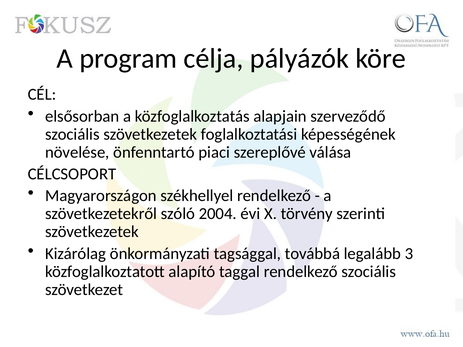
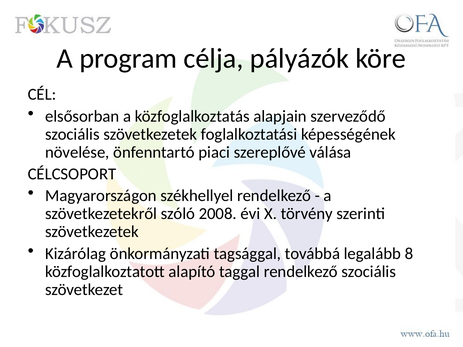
2004: 2004 -> 2008 (218, 214)
3: 3 -> 8 (409, 254)
